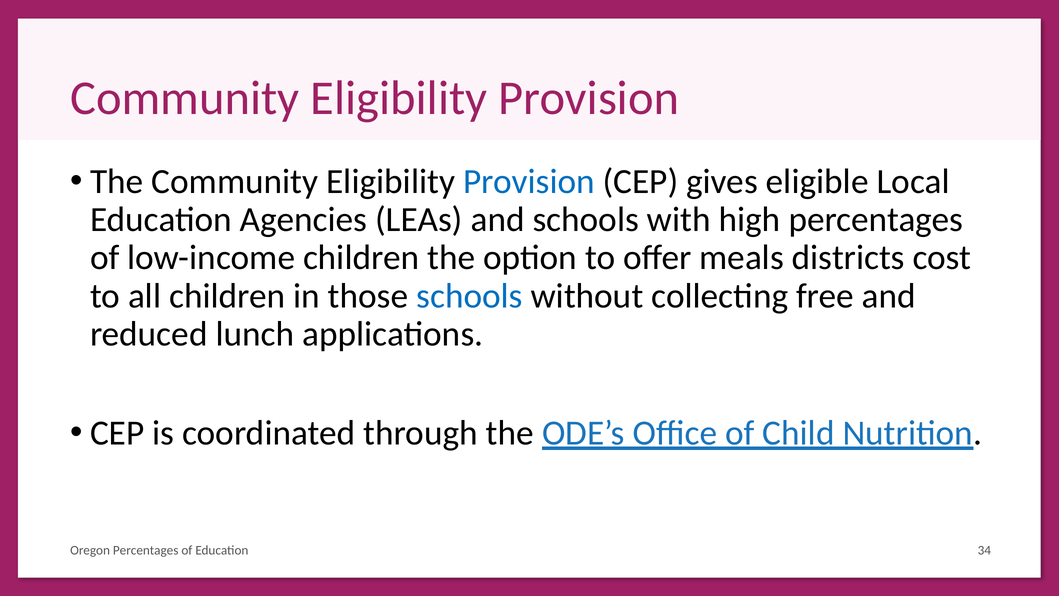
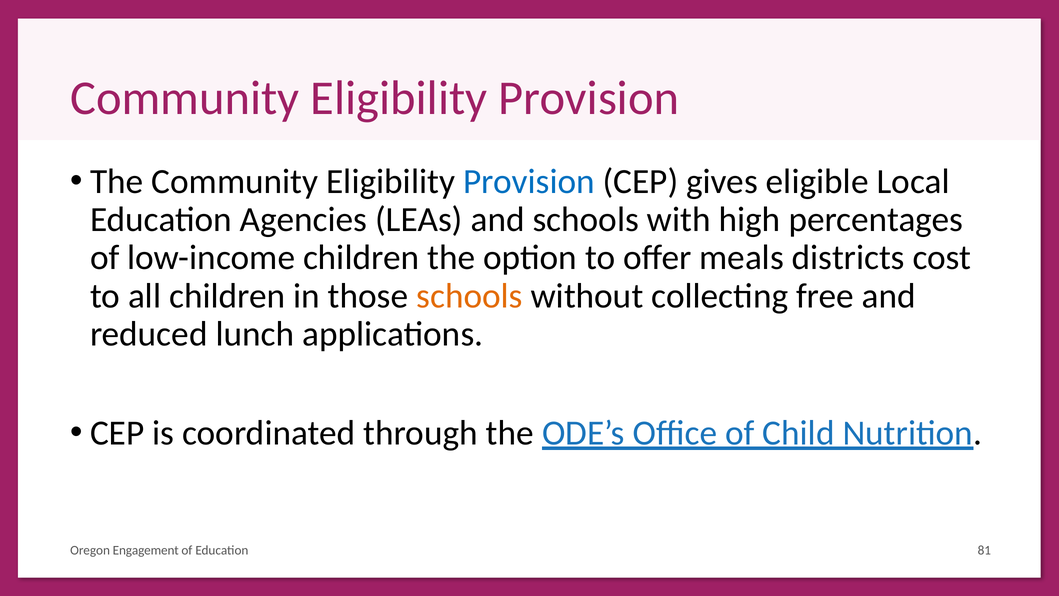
schools colour: blue -> orange (469, 296)
Oregon Percentages: Percentages -> Engagement (146, 550)
34: 34 -> 81 (984, 550)
